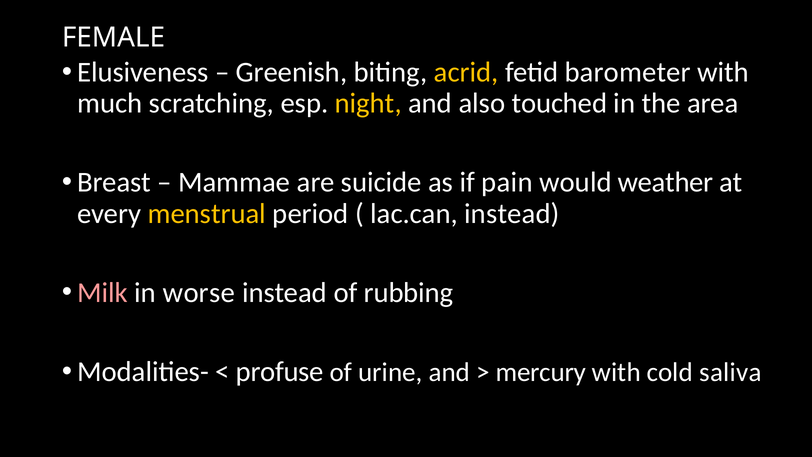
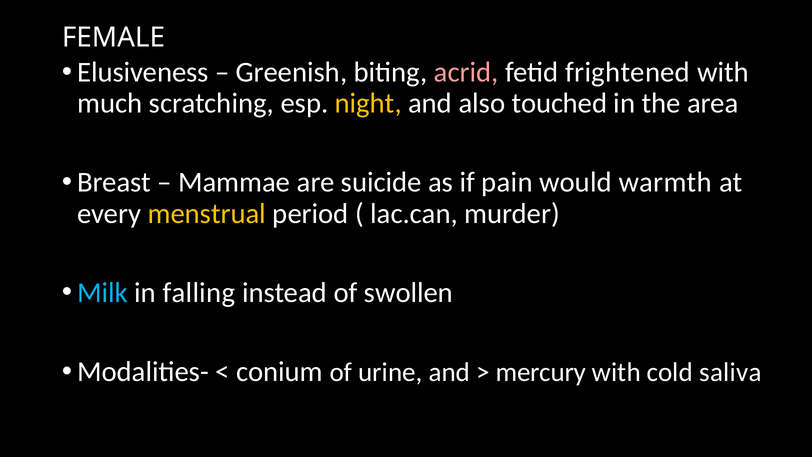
acrid colour: yellow -> pink (466, 72)
barometer: barometer -> frightened (628, 72)
weather: weather -> warmth (665, 182)
lac.can instead: instead -> murder (512, 213)
Milk colour: pink -> light blue (102, 292)
worse: worse -> falling (199, 292)
rubbing: rubbing -> swollen (408, 292)
profuse: profuse -> conium (280, 371)
